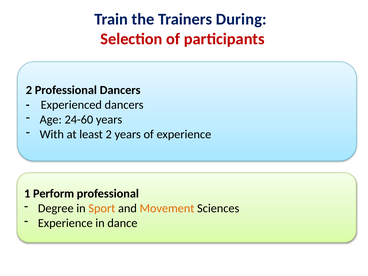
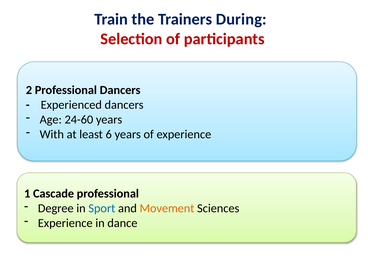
least 2: 2 -> 6 (109, 134)
Perform: Perform -> Cascade (54, 194)
Sport colour: orange -> blue (102, 208)
